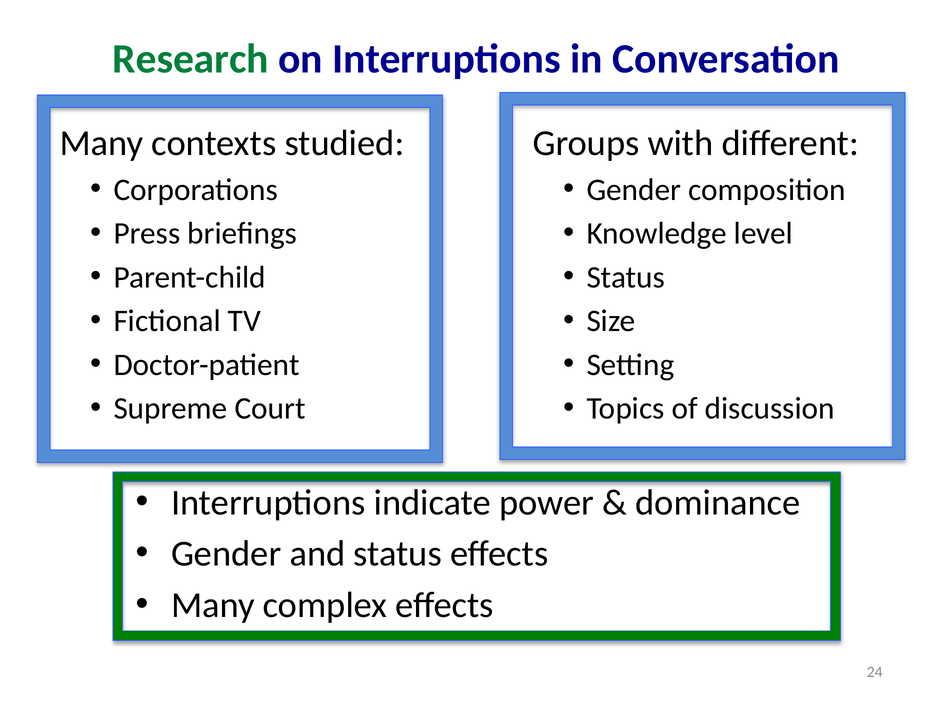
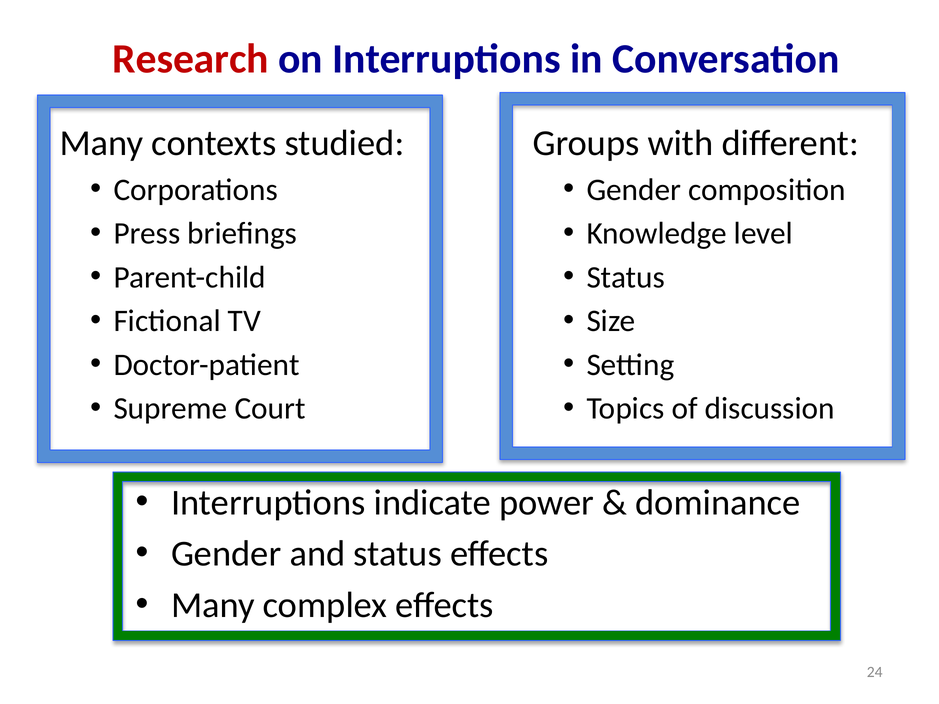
Research colour: green -> red (191, 59)
